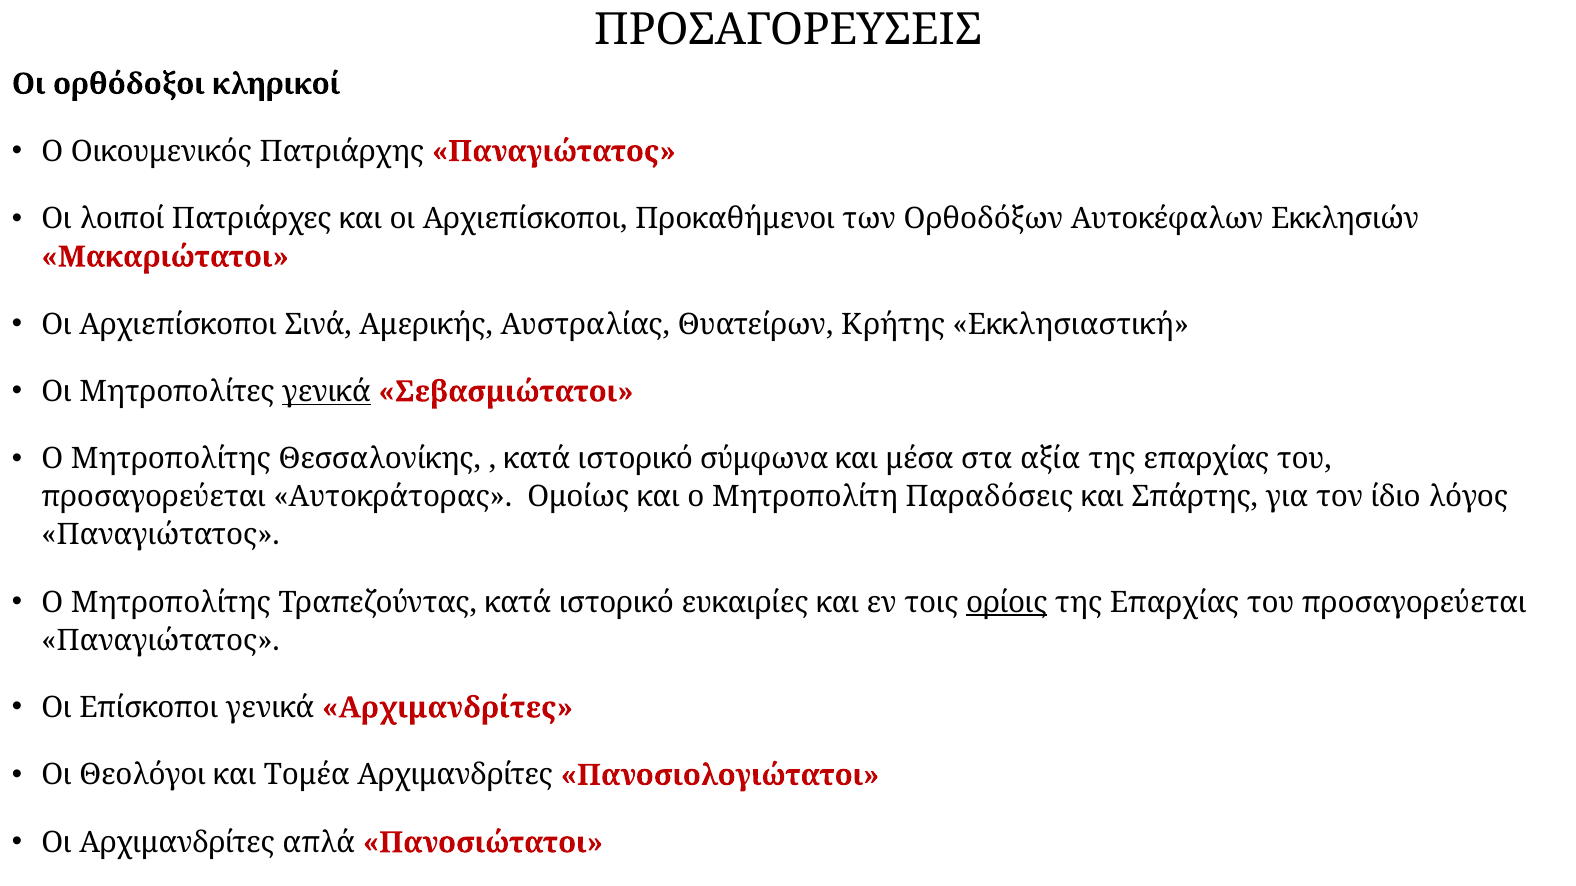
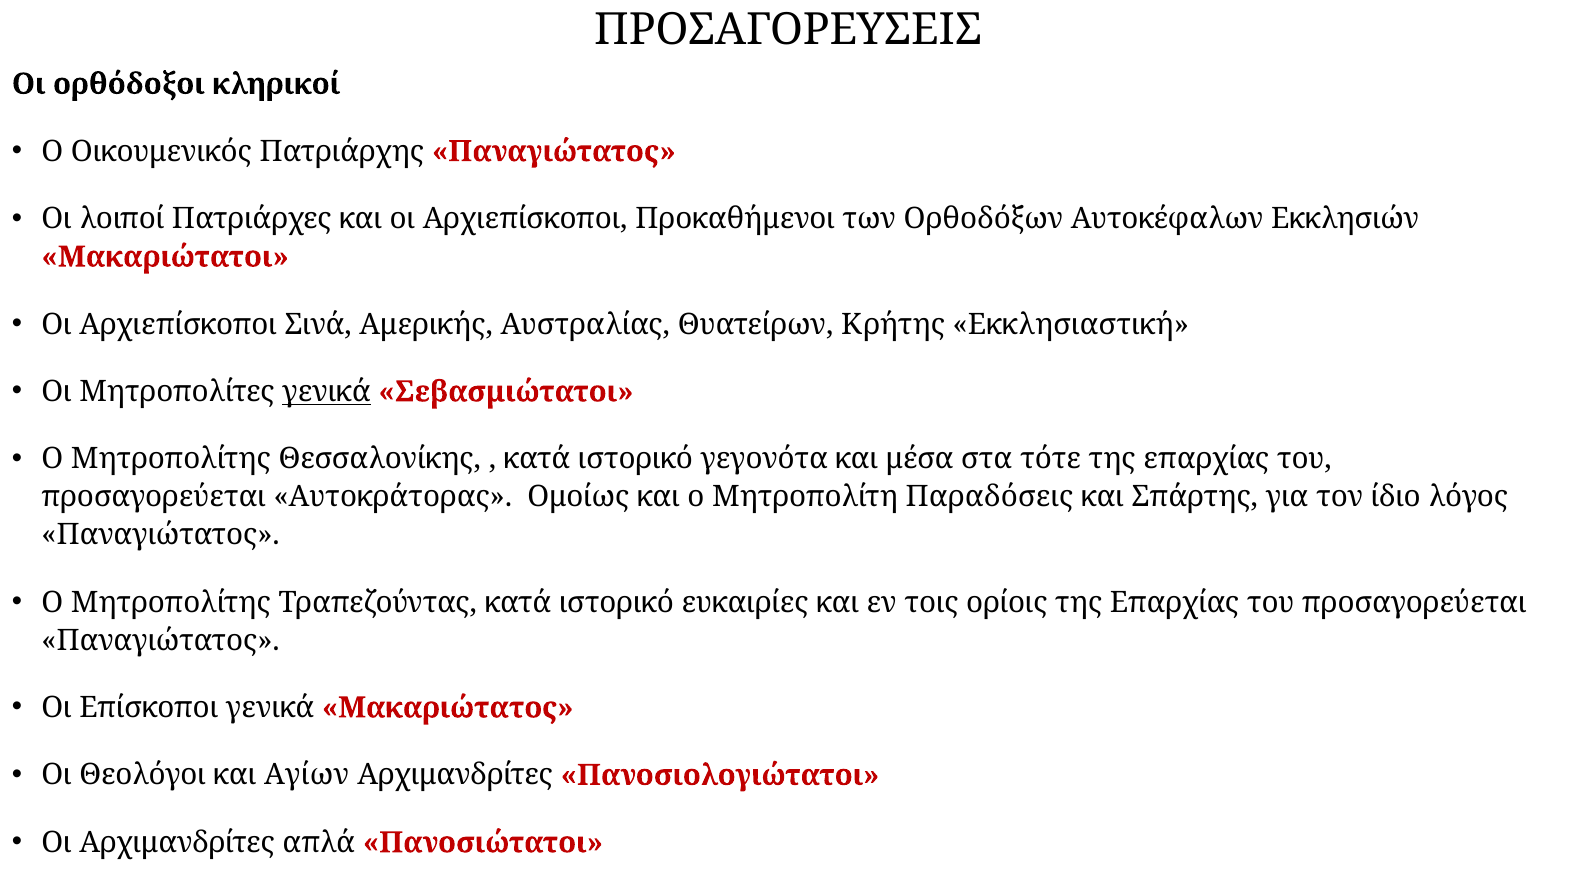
σύμφωνα: σύμφωνα -> γεγονότα (764, 459)
αξία: αξία -> τότε (1050, 459)
ορίοις underline: present -> none (1007, 603)
γενικά Αρχιμανδρίτες: Αρχιμανδρίτες -> Μακαριώτατος (448, 708)
Τομέα: Τομέα -> Αγίων (307, 776)
